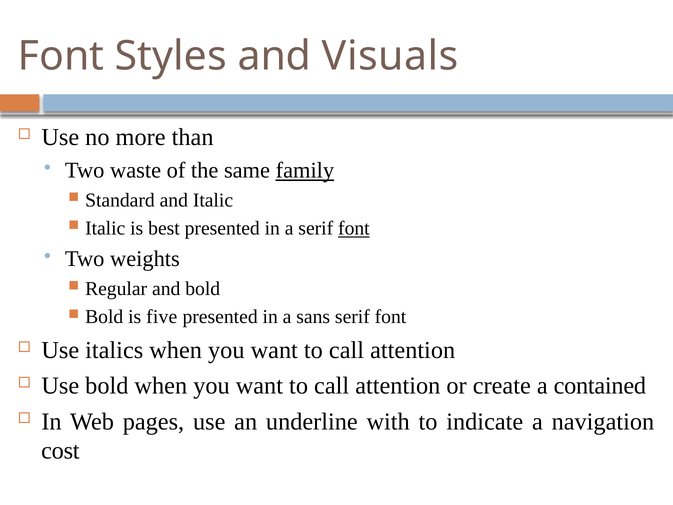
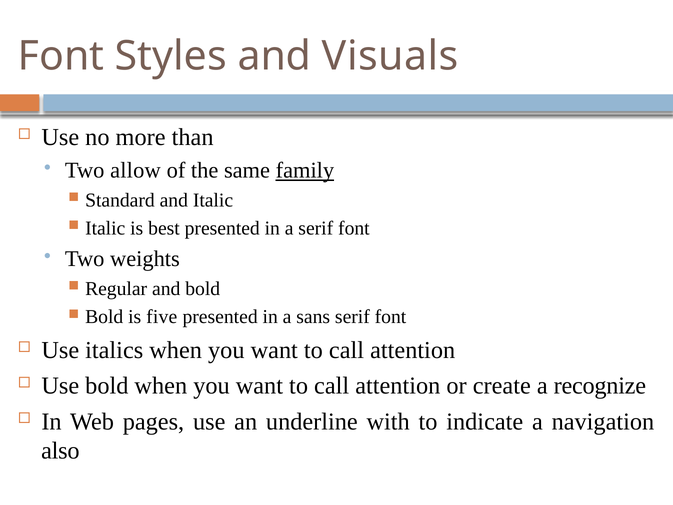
waste: waste -> allow (135, 170)
font underline: present -> none (354, 228)
contained: contained -> recognize (600, 386)
cost: cost -> also (60, 451)
